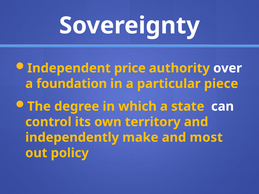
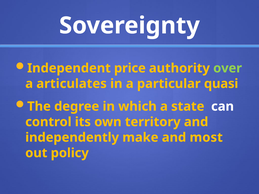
over colour: white -> light green (228, 68)
foundation: foundation -> articulates (72, 84)
piece: piece -> quasi (221, 84)
